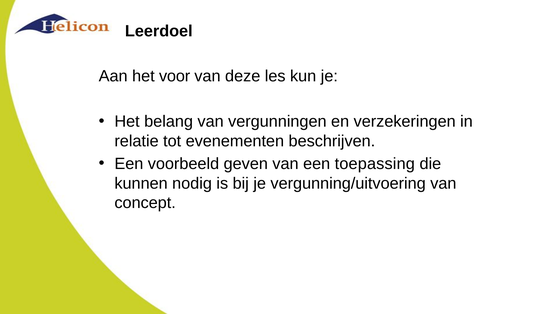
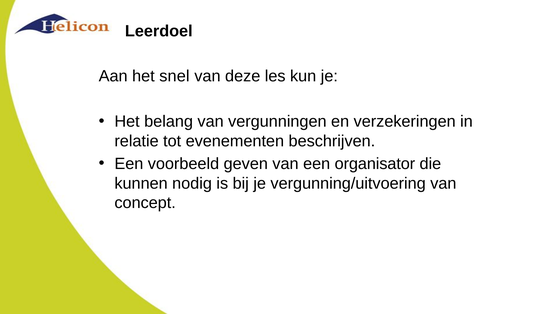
voor: voor -> snel (174, 76)
toepassing: toepassing -> organisator (375, 164)
